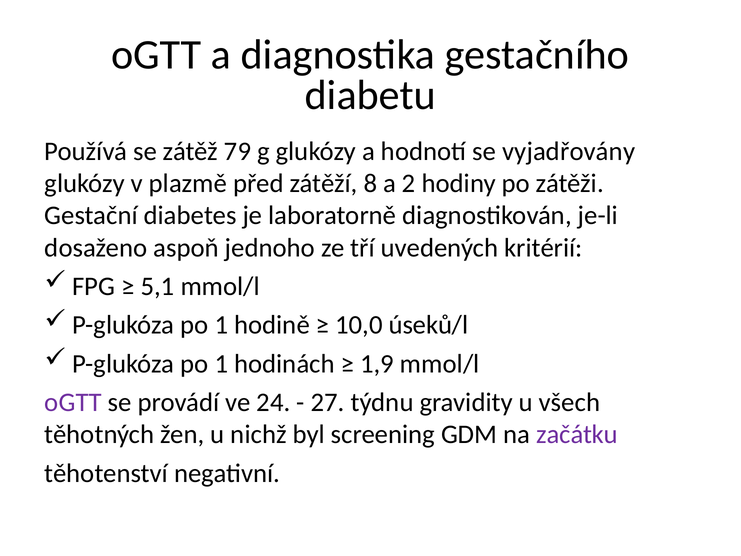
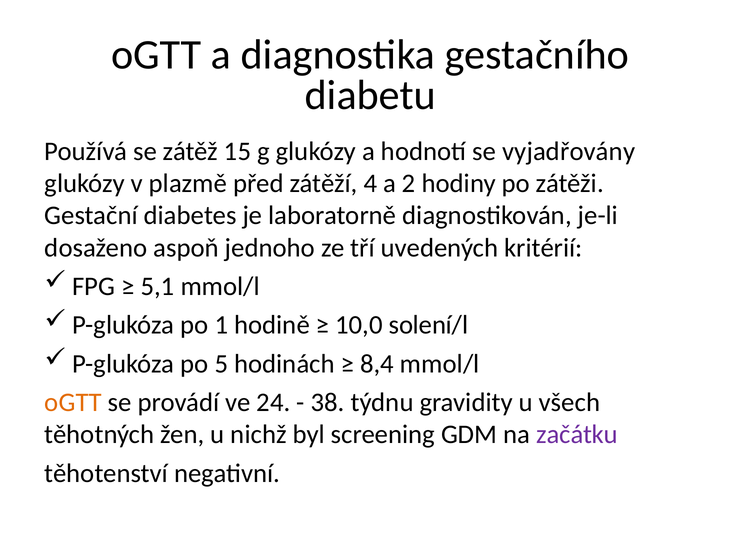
79: 79 -> 15 (238, 151)
8: 8 -> 4 (370, 183)
úseků/l: úseků/l -> solení/l (428, 325)
1: 1 -> 5 (221, 364)
1,9: 1,9 -> 8,4 (377, 364)
oGTT colour: purple -> orange (73, 402)
27: 27 -> 38 (328, 402)
